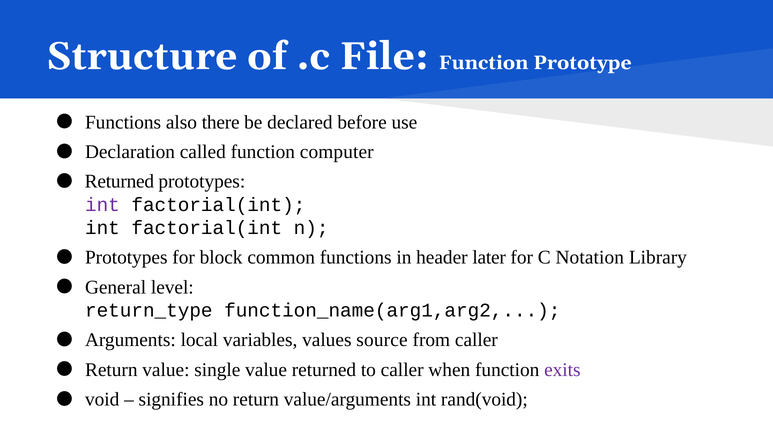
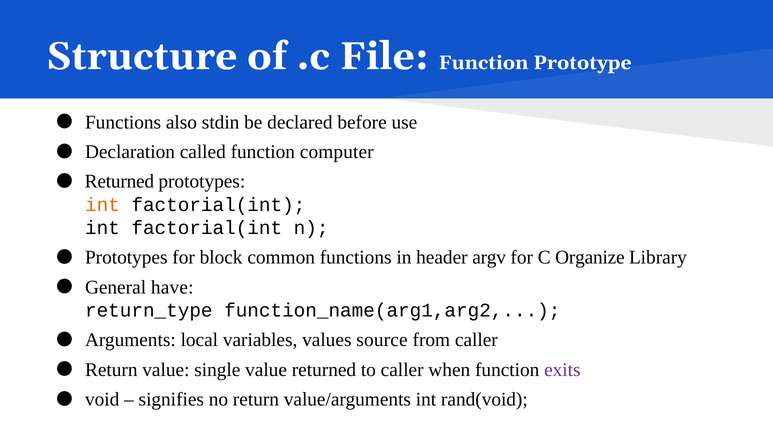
there: there -> stdin (221, 122)
int colour: purple -> orange (102, 205)
later: later -> argv (489, 257)
Notation: Notation -> Organize (590, 257)
level: level -> have (172, 287)
